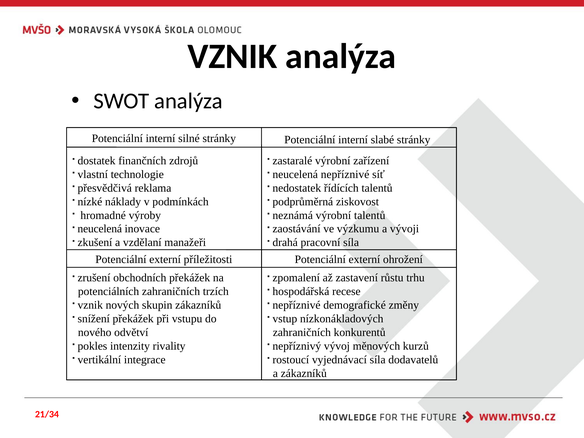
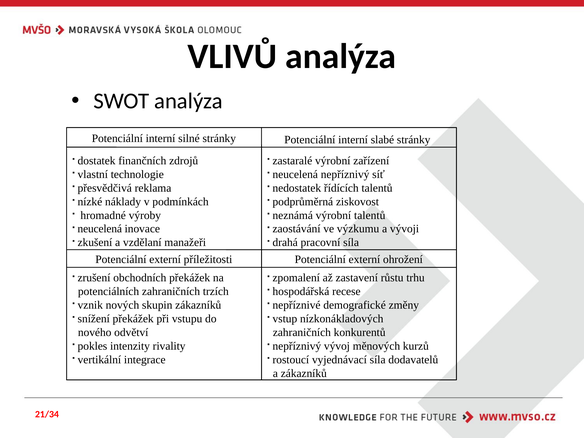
VZNIK: VZNIK -> VLIVŮ (232, 57)
neucelená nepříznivé: nepříznivé -> nepříznivý (345, 174)
